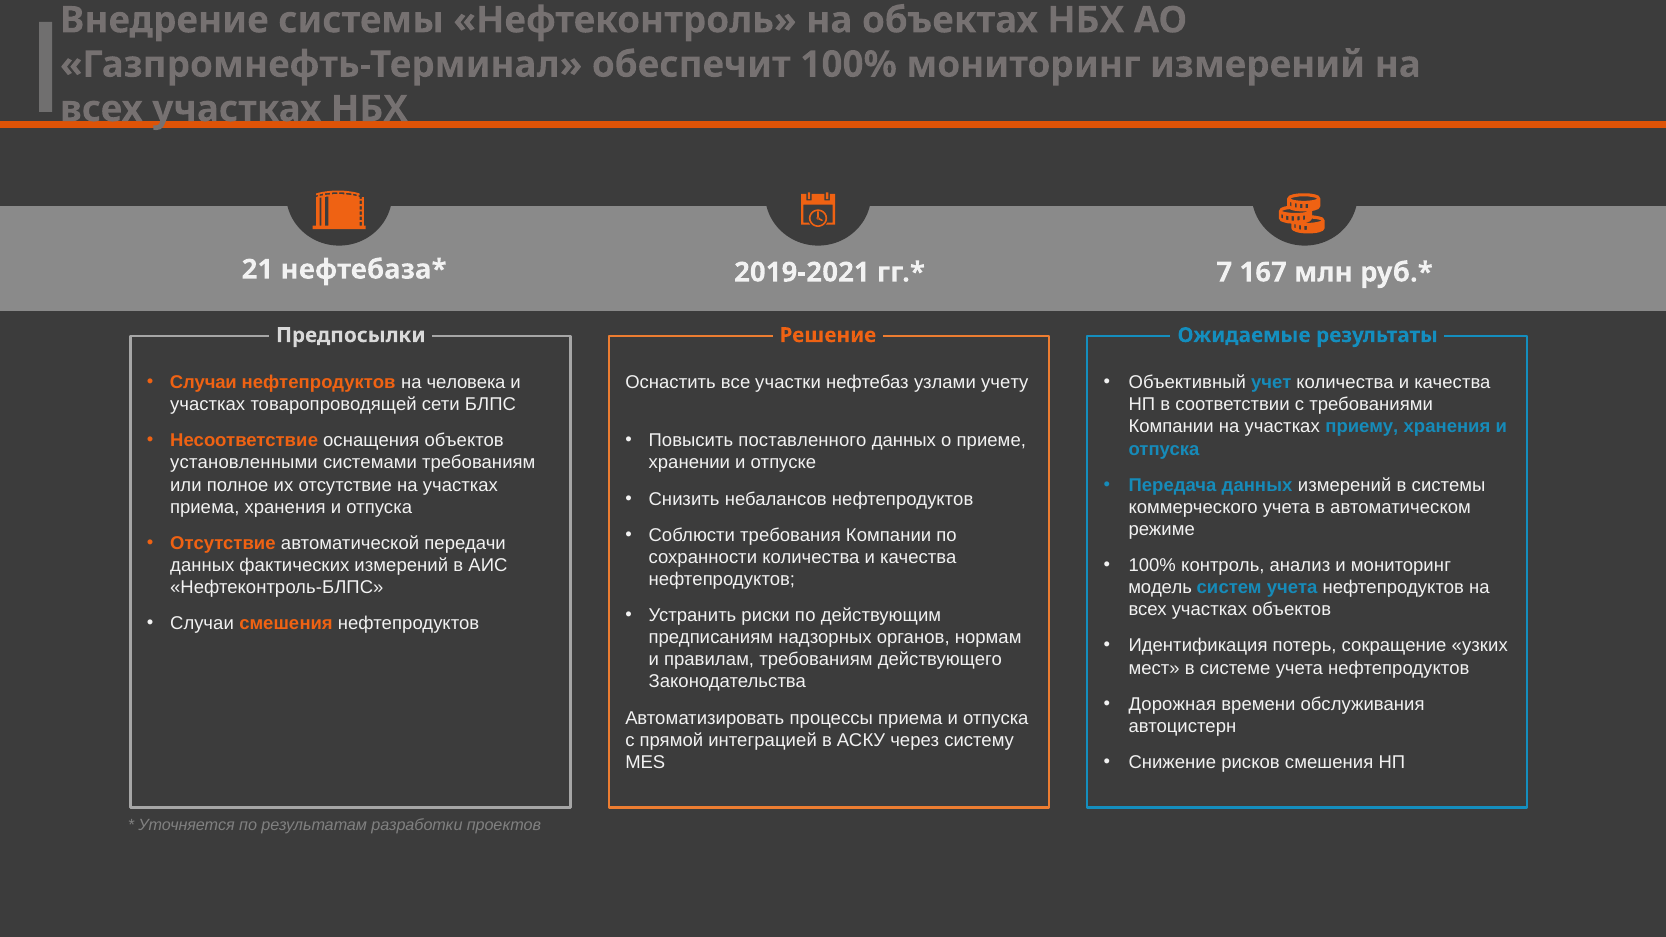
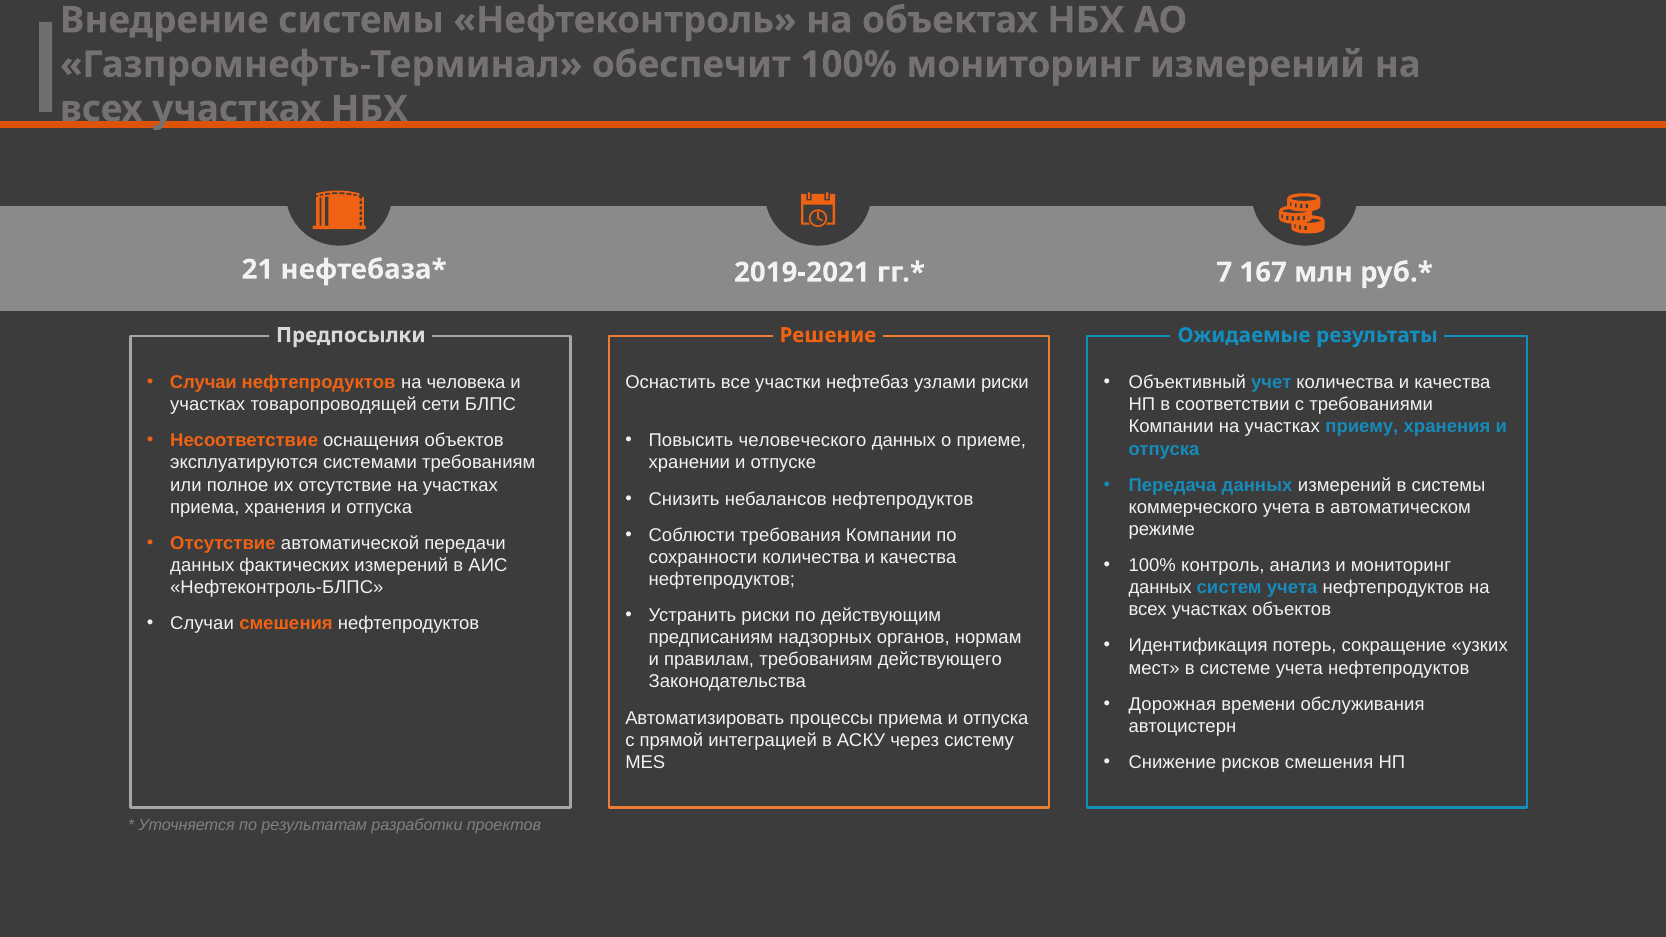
узлами учету: учету -> риски (1005, 383)
поставленного: поставленного -> человеческого (802, 441)
установленными: установленными -> эксплуатируются (244, 463)
модель: модель -> данных (1160, 588)
